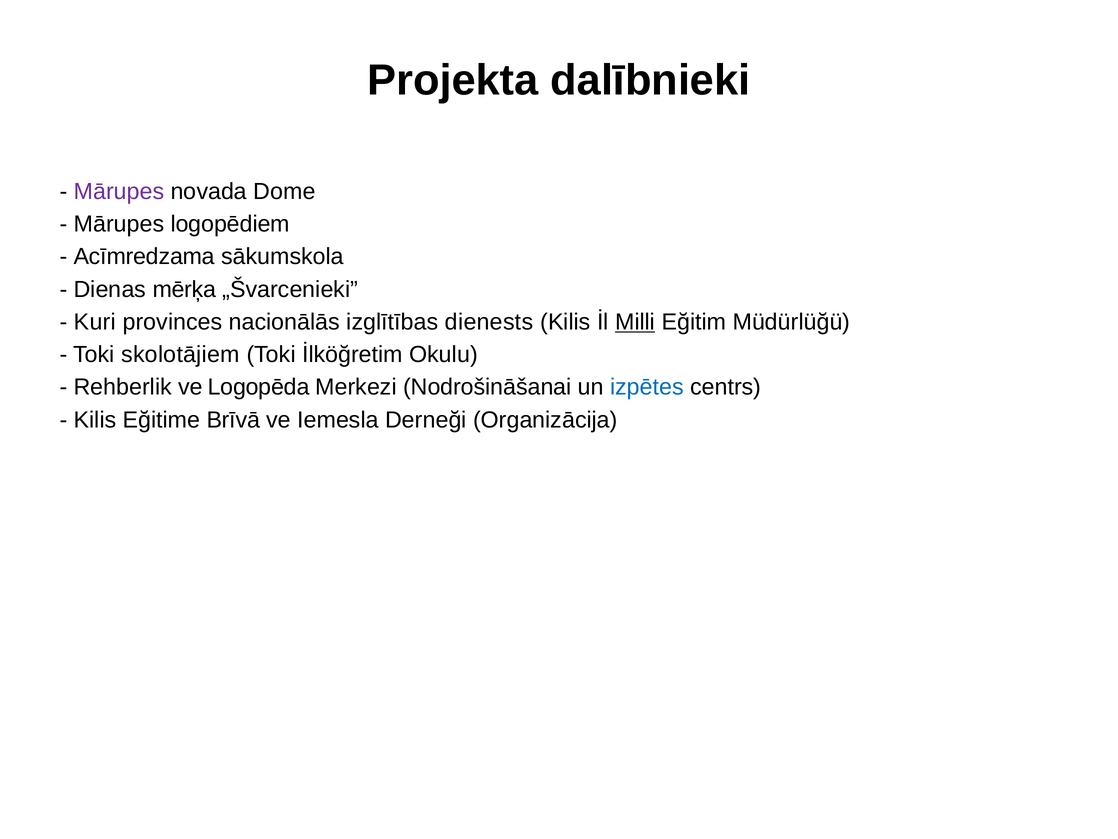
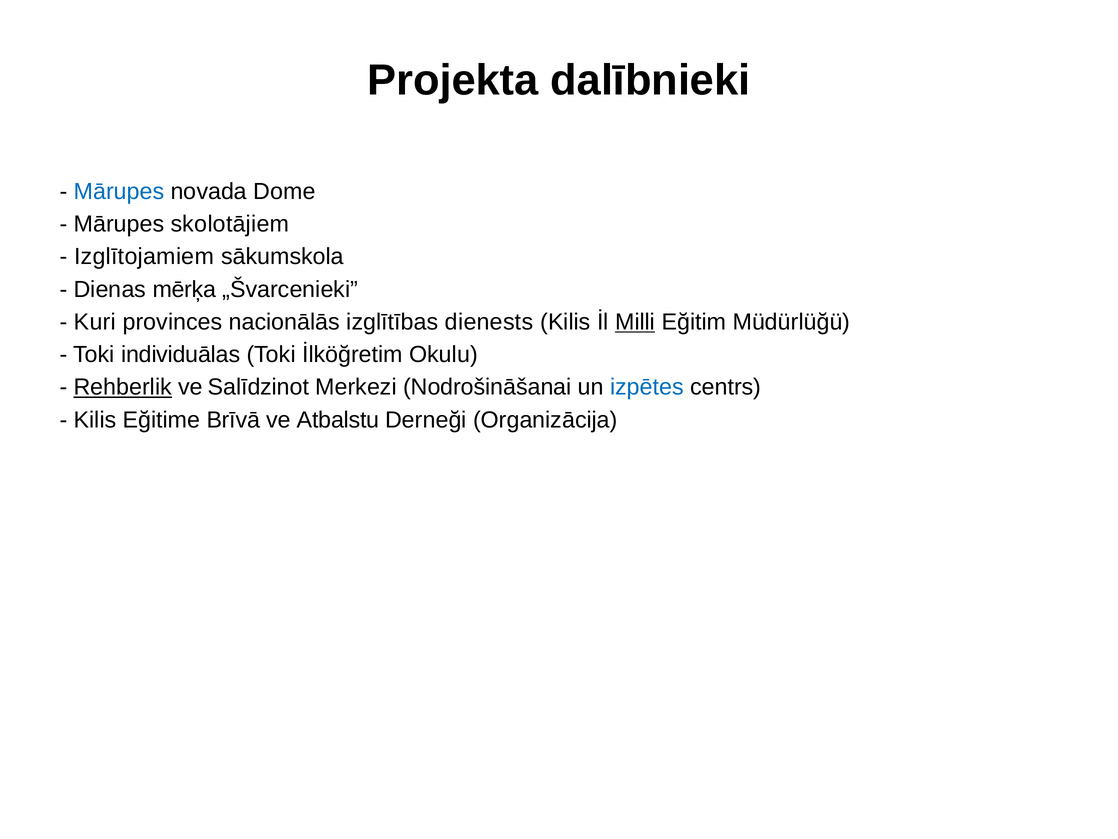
Mārupes colour: purple -> blue (119, 191)
logopēdiem: logopēdiem -> skolotājiem (230, 224)
Acīmredzama: Acīmredzama -> Izglītojamiem (144, 257)
skolotājiem: skolotājiem -> individuālas (181, 354)
Rehberlik underline: none -> present (123, 387)
Logopēda: Logopēda -> Salīdzinot (259, 387)
Iemesla: Iemesla -> Atbalstu (338, 420)
